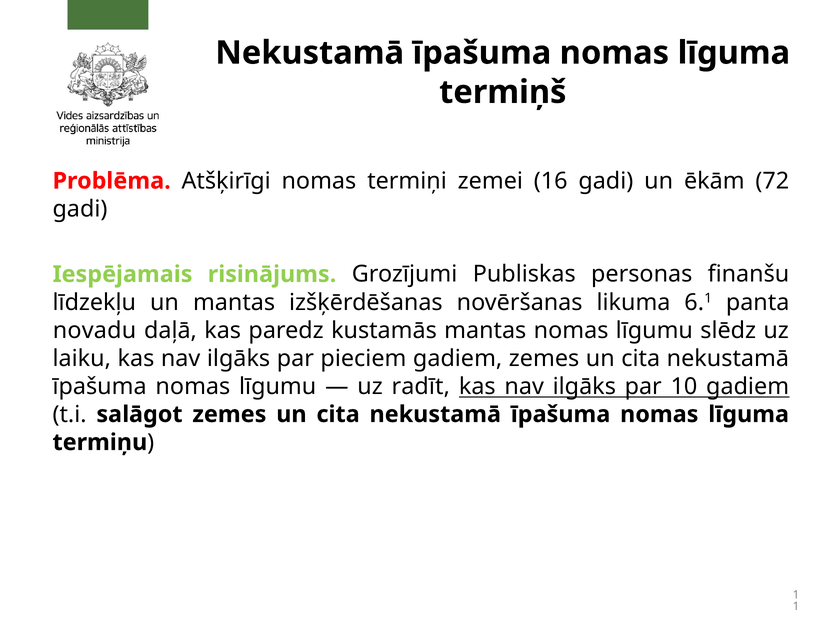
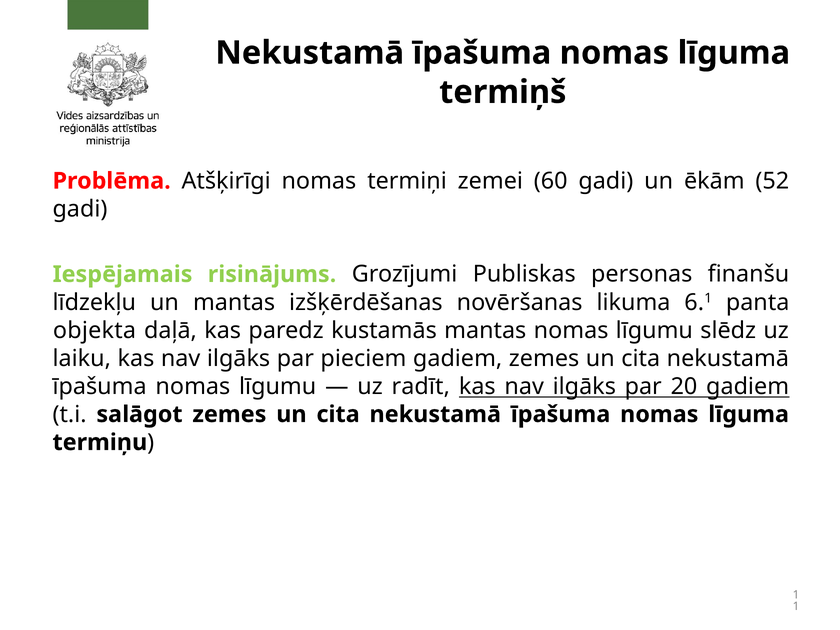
16: 16 -> 60 (551, 181)
72: 72 -> 52 (772, 181)
novadu: novadu -> objekta (94, 330)
10: 10 -> 20 (684, 386)
